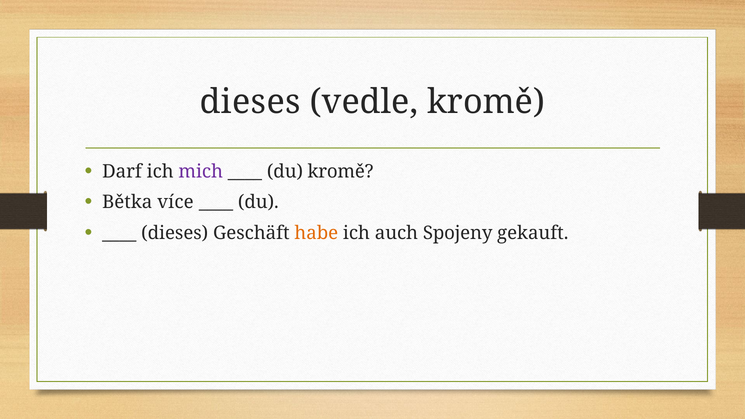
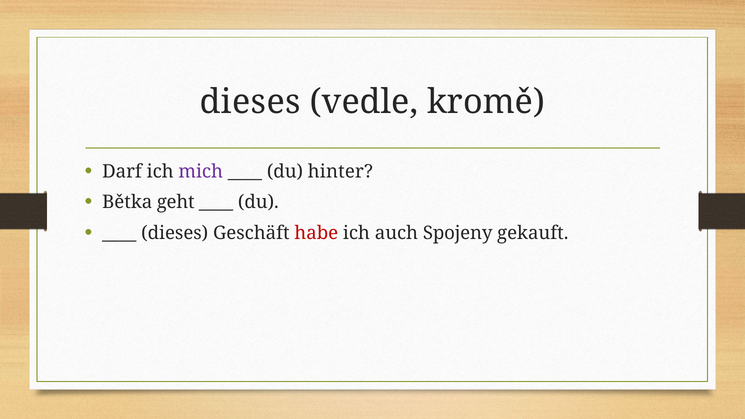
du kromě: kromě -> hinter (340, 172)
více: více -> geht (176, 202)
habe colour: orange -> red (316, 233)
